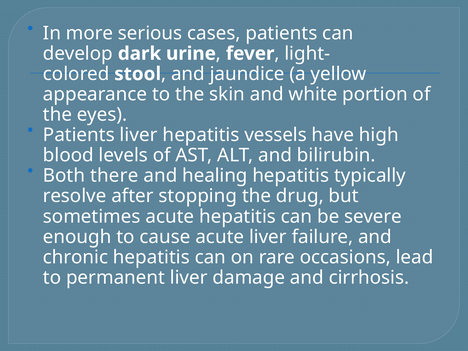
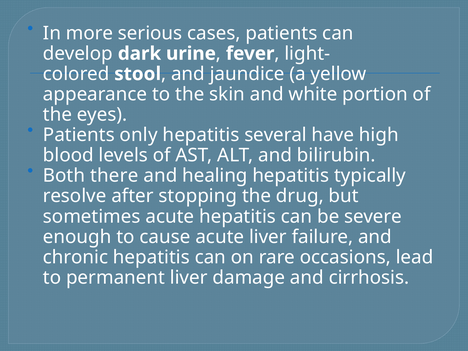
Patients liver: liver -> only (139, 135)
vessels: vessels -> several (276, 135)
